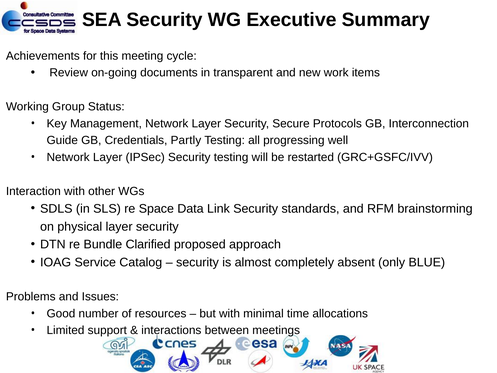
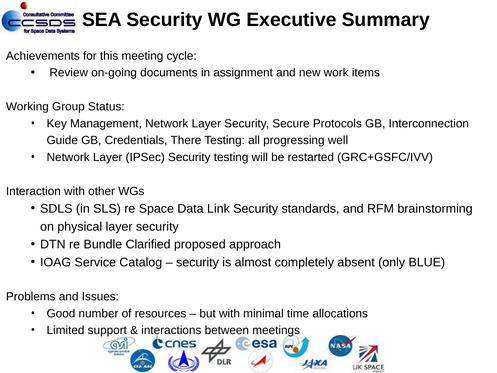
transparent: transparent -> assignment (243, 73)
Partly: Partly -> There (186, 140)
